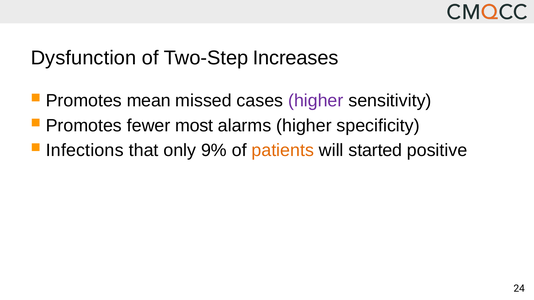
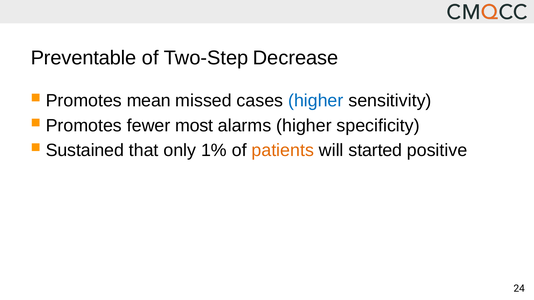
Dysfunction: Dysfunction -> Preventable (84, 58)
Increases: Increases -> Decrease (296, 58)
higher colour: purple -> blue (316, 101)
Infections: Infections -> Sustained (85, 151)
9%: 9% -> 1% (214, 151)
